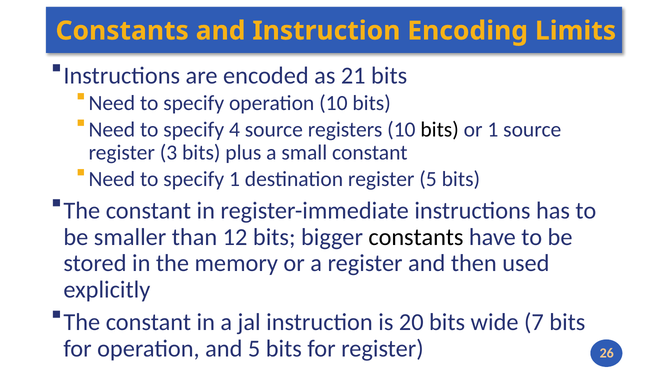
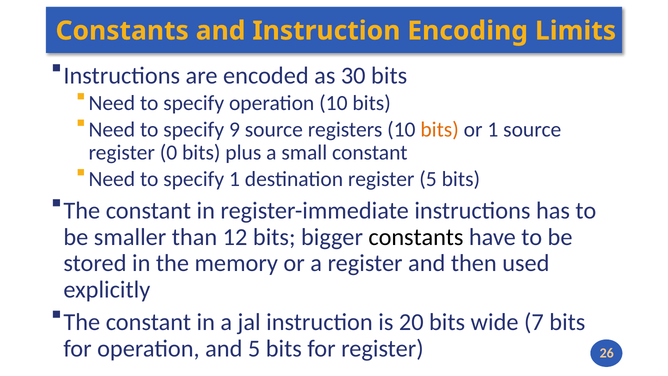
21: 21 -> 30 (353, 75)
4: 4 -> 9 (234, 129)
bits colour: black -> orange (440, 129)
3: 3 -> 0 (168, 153)
